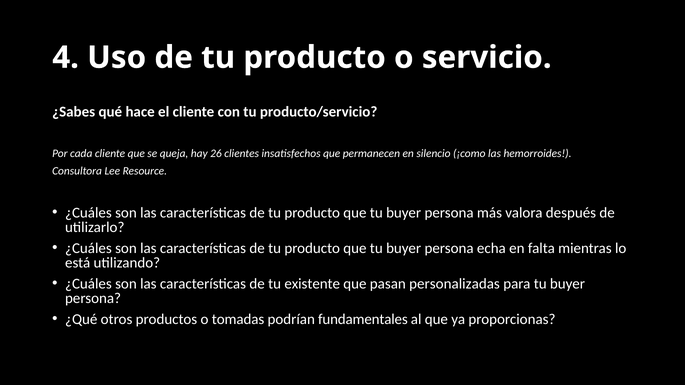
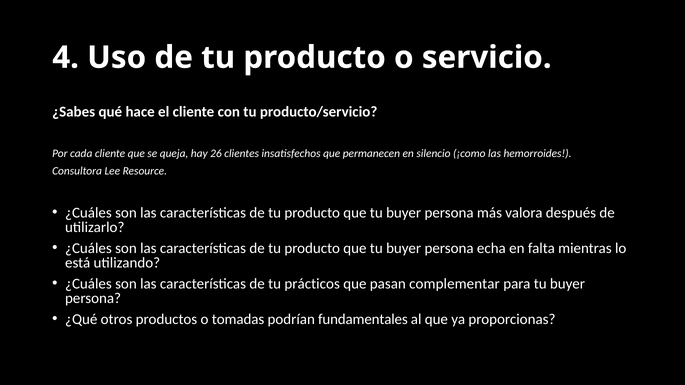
existente: existente -> prácticos (312, 284)
personalizadas: personalizadas -> complementar (455, 284)
